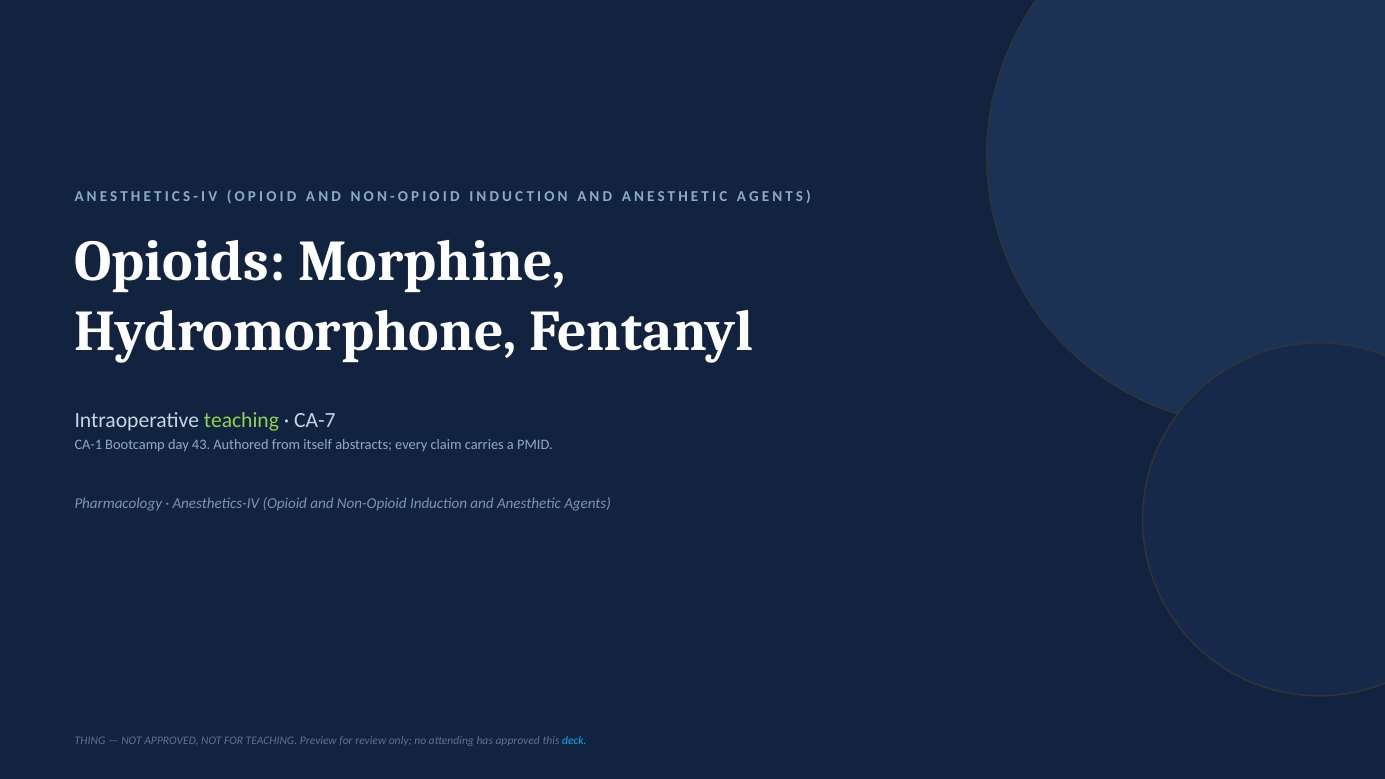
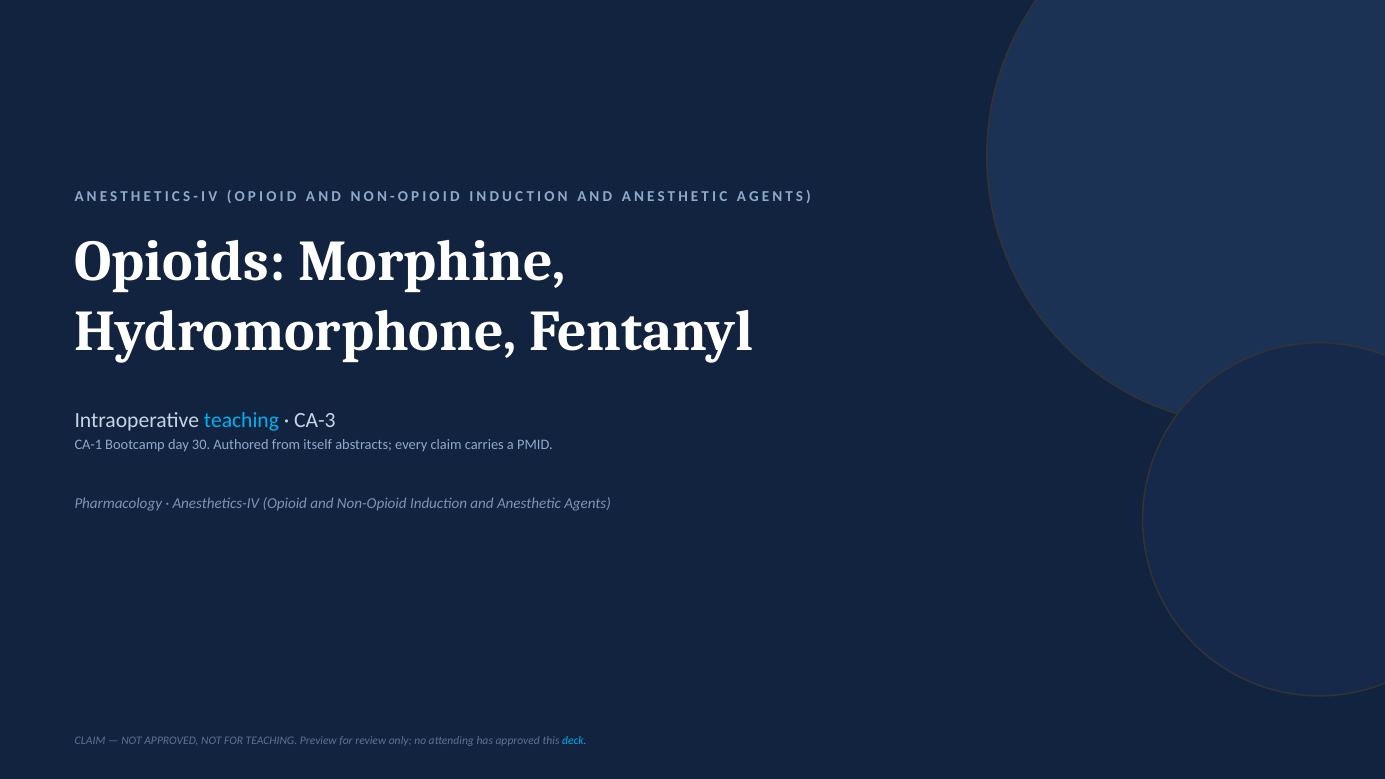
teaching colour: light green -> light blue (241, 420)
CA-7: CA-7 -> CA-3 (315, 420)
43: 43 -> 30 (201, 445)
THING: THING -> CLAIM (90, 741)
